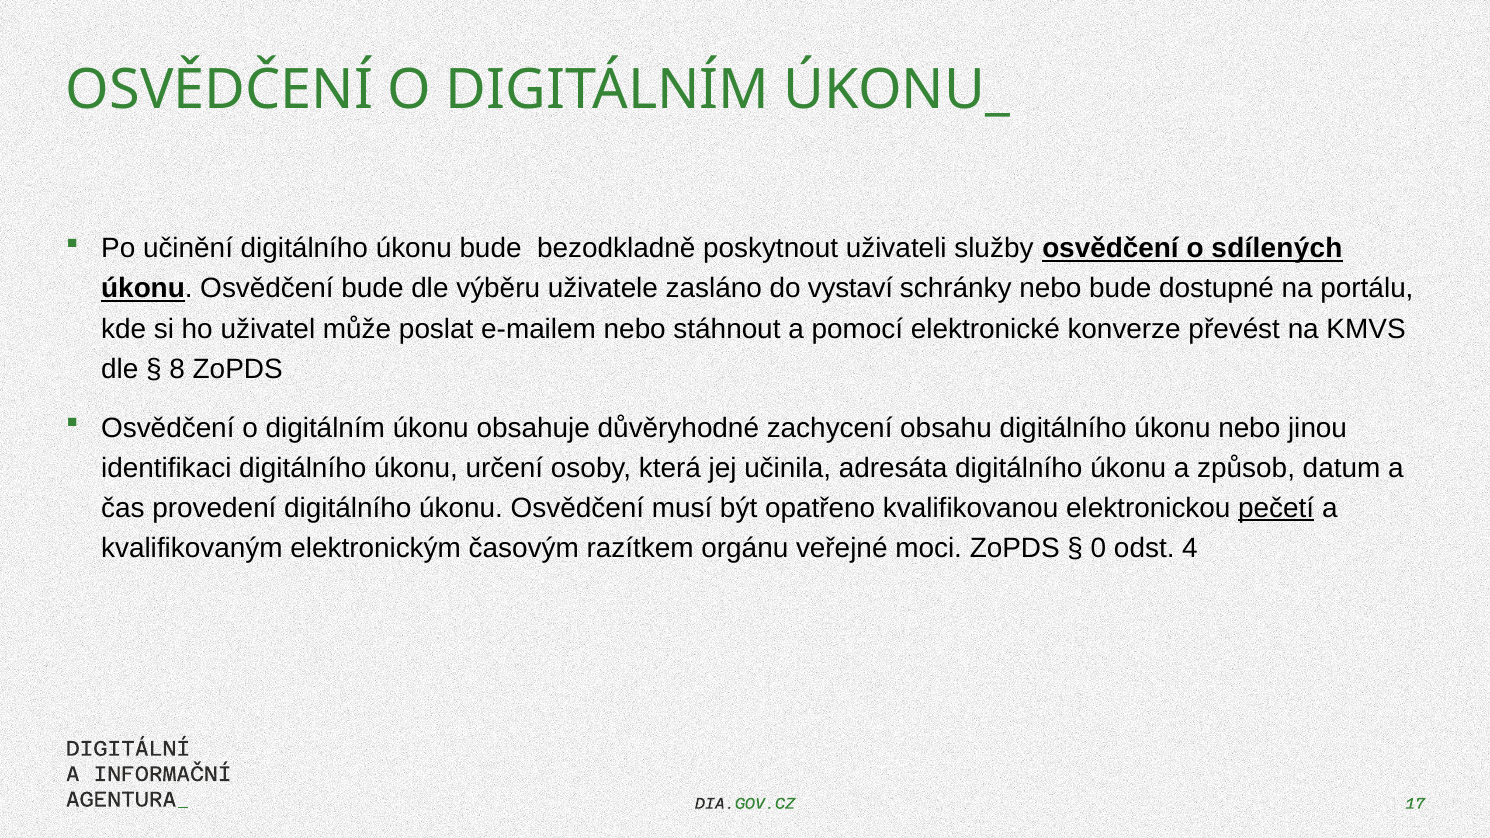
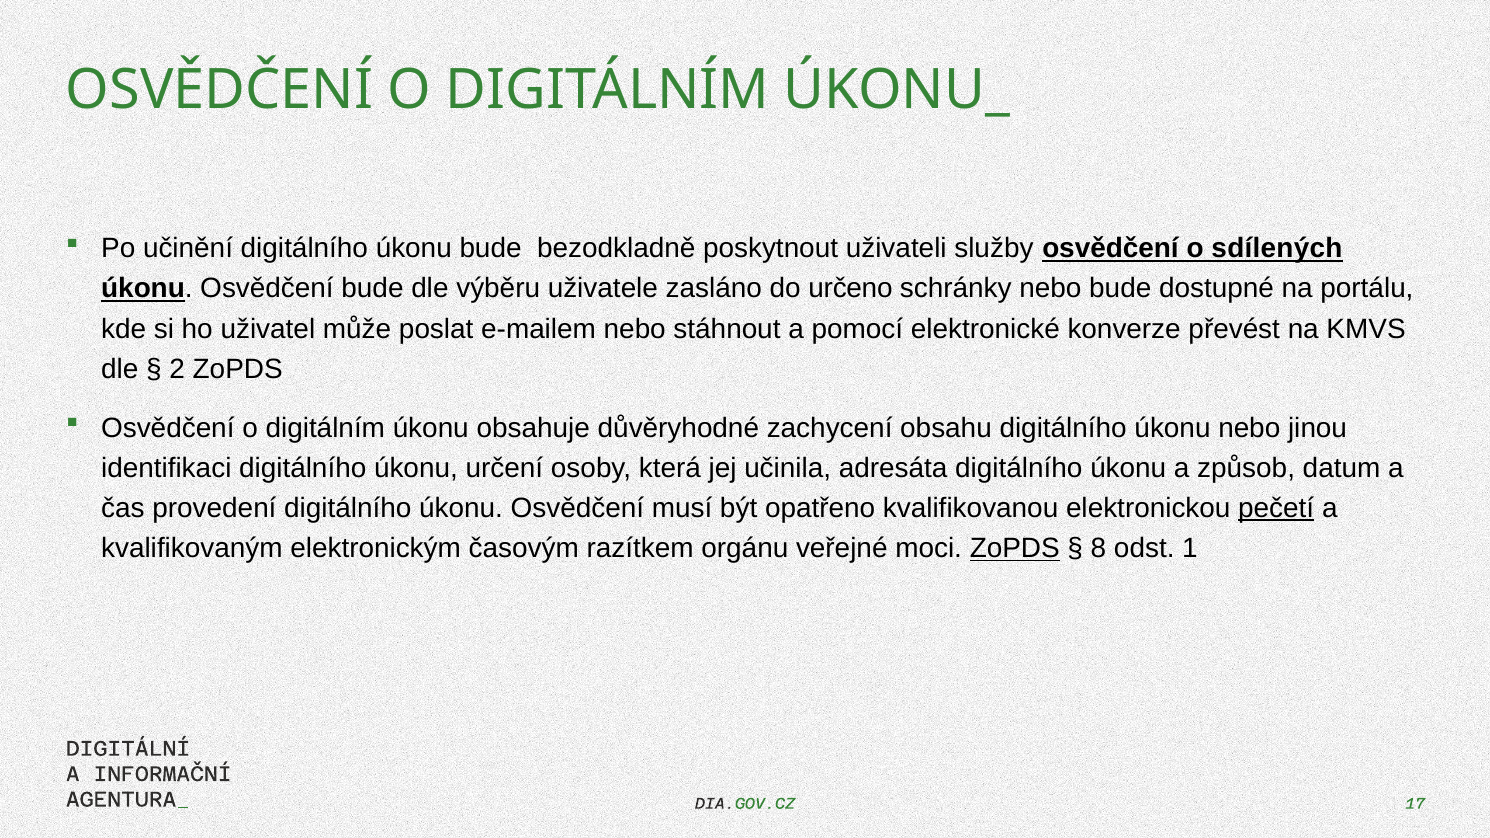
vystaví: vystaví -> určeno (851, 289)
8: 8 -> 2 (177, 369)
ZoPDS underline: none -> present (1015, 549)
0: 0 -> 8 (1098, 549)
4: 4 -> 1 (1190, 549)
